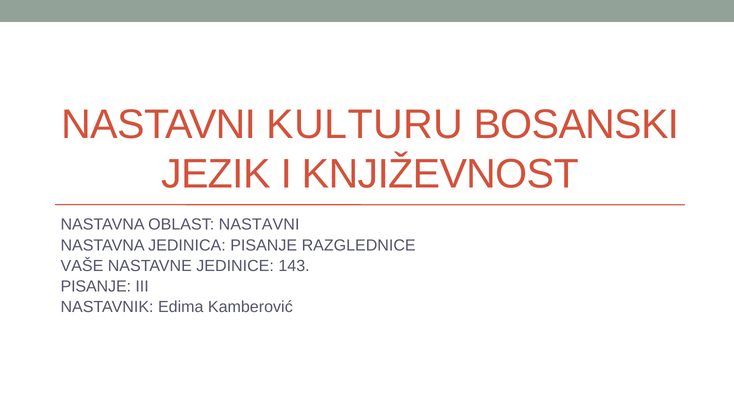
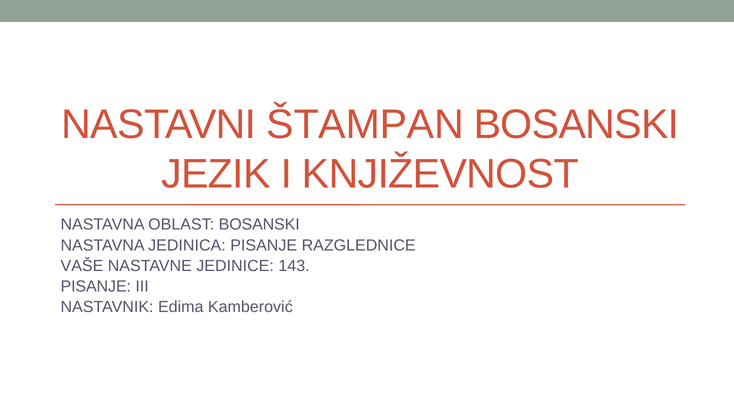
KULTURU: KULTURU -> ŠTAMPAN (365, 124)
OBLAST NASTAVNI: NASTAVNI -> BOSANSKI (259, 225)
